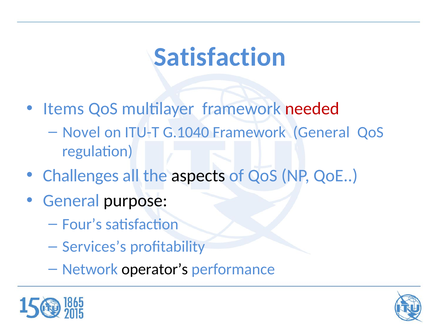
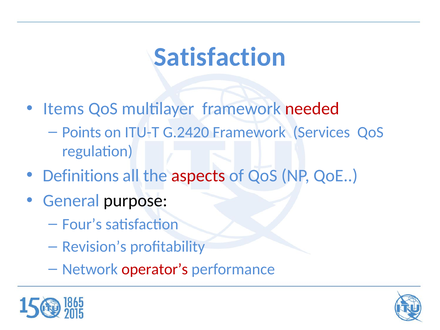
Novel: Novel -> Points (82, 132)
G.1040: G.1040 -> G.2420 (186, 132)
Framework General: General -> Services (321, 132)
Challenges: Challenges -> Definitions (81, 176)
aspects colour: black -> red (198, 176)
Services’s: Services’s -> Revision’s (94, 247)
operator’s colour: black -> red (155, 269)
